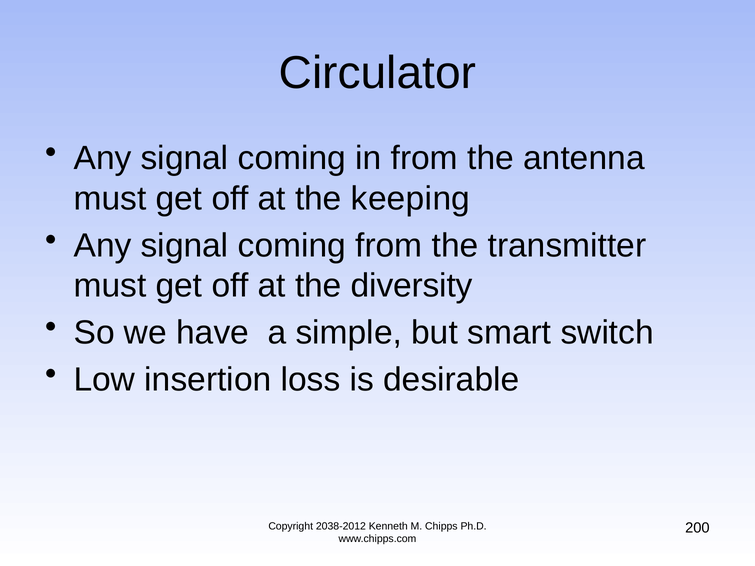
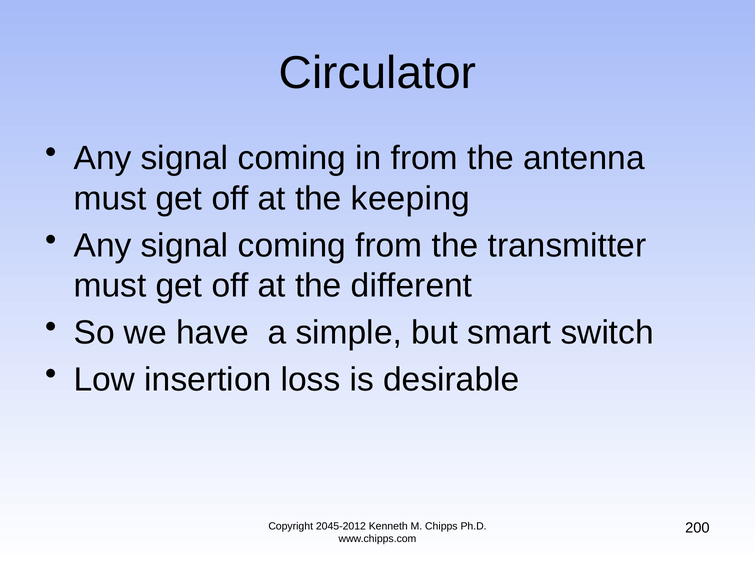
diversity: diversity -> different (412, 286)
2038-2012: 2038-2012 -> 2045-2012 (341, 526)
